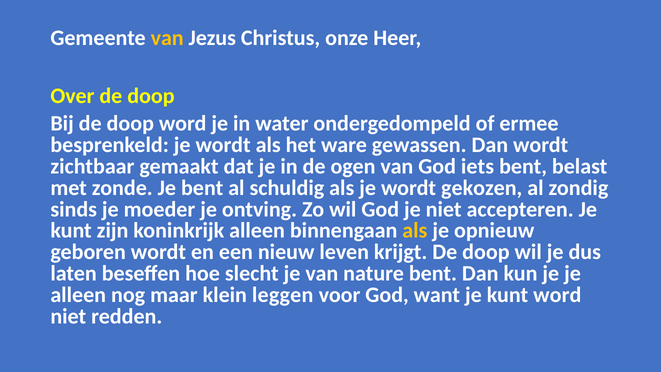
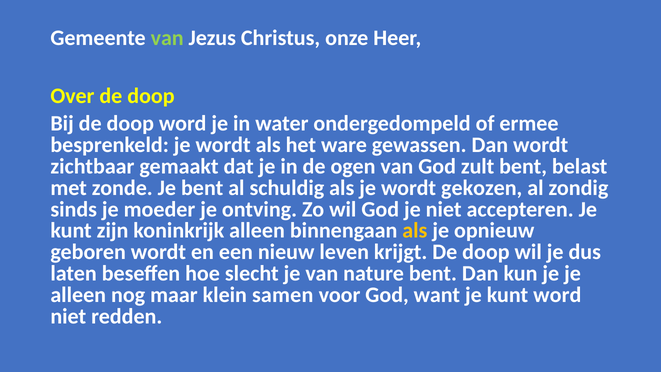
van colour: yellow -> light green (167, 38)
iets: iets -> zult (478, 166)
leggen: leggen -> samen (283, 295)
